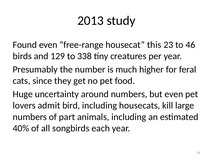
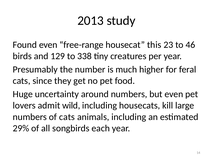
bird: bird -> wild (71, 105)
of part: part -> cats (67, 117)
40%: 40% -> 29% (21, 128)
